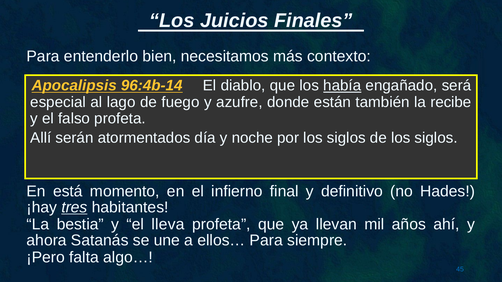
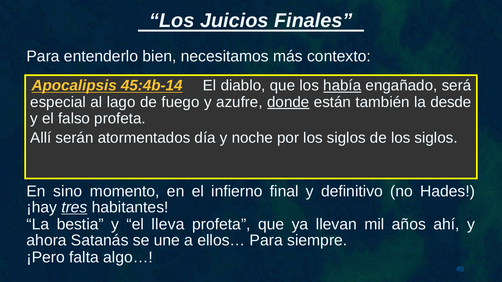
96:4b-14: 96:4b-14 -> 45:4b-14 (152, 86)
donde underline: none -> present (288, 102)
recibe: recibe -> desde (451, 102)
está: está -> sino (68, 191)
